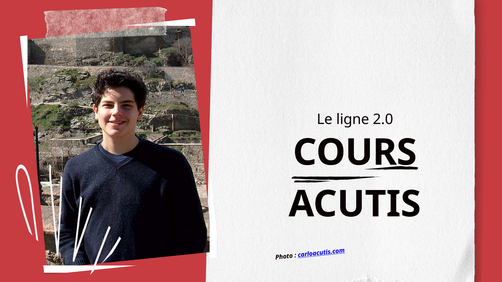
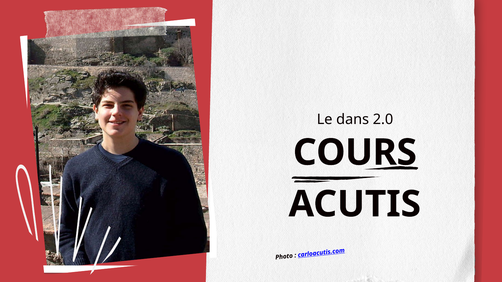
ligne: ligne -> dans (353, 120)
